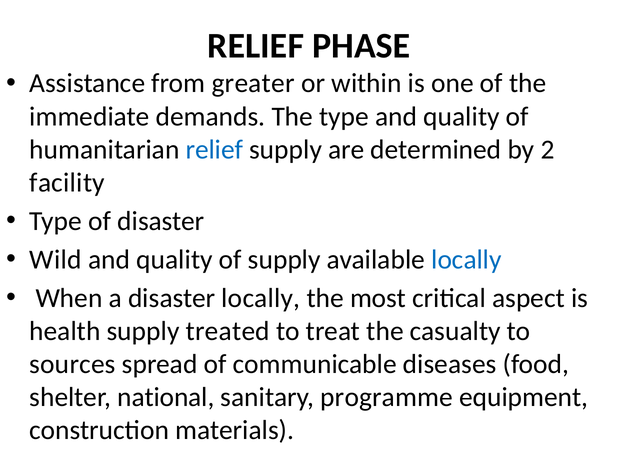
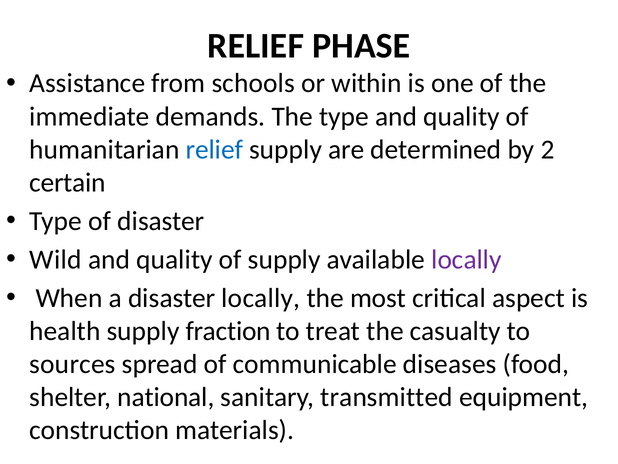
greater: greater -> schools (253, 83)
facility: facility -> certain (67, 182)
locally colour: blue -> purple (466, 259)
treated: treated -> fraction (228, 331)
programme: programme -> transmitted (387, 397)
